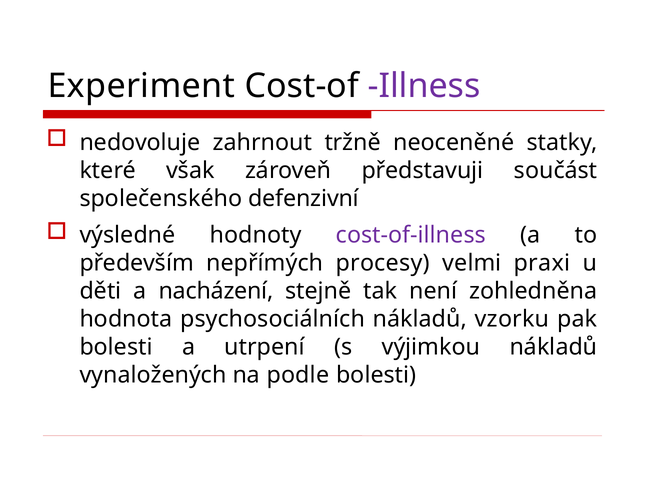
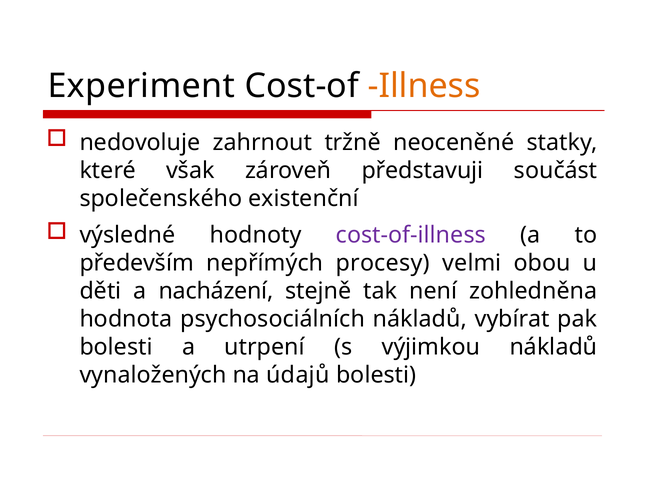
Illness colour: purple -> orange (424, 86)
defenzivní: defenzivní -> existenční (303, 198)
praxi: praxi -> obou (542, 263)
vzorku: vzorku -> vybírat (512, 319)
podle: podle -> údajů (298, 375)
